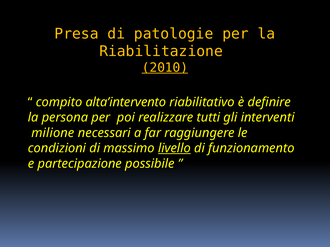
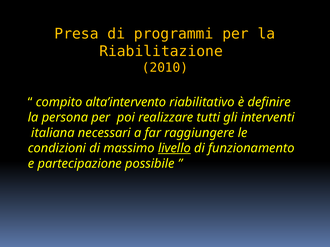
patologie: patologie -> programmi (174, 34)
2010 underline: present -> none (165, 68)
milione: milione -> italiana (53, 133)
